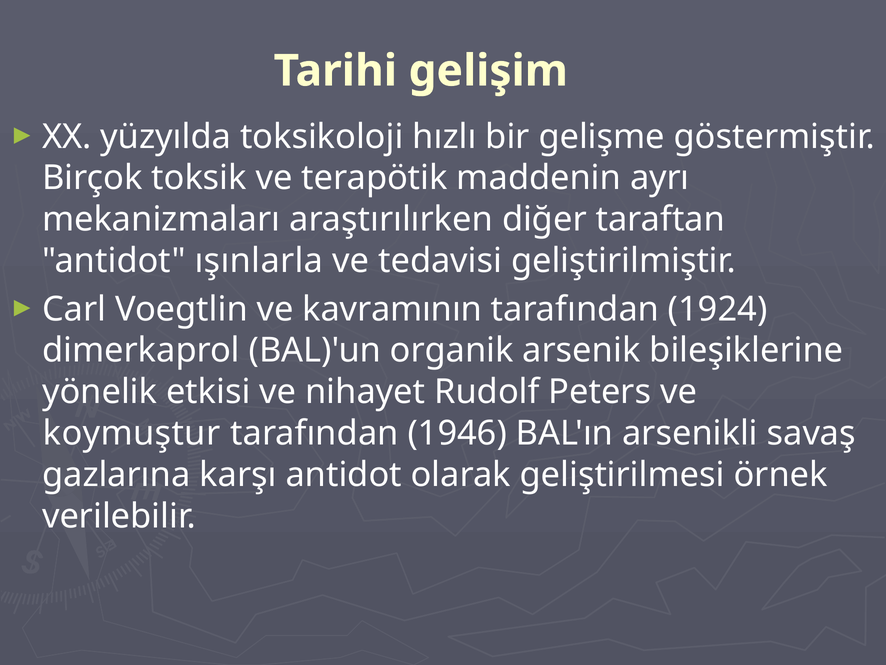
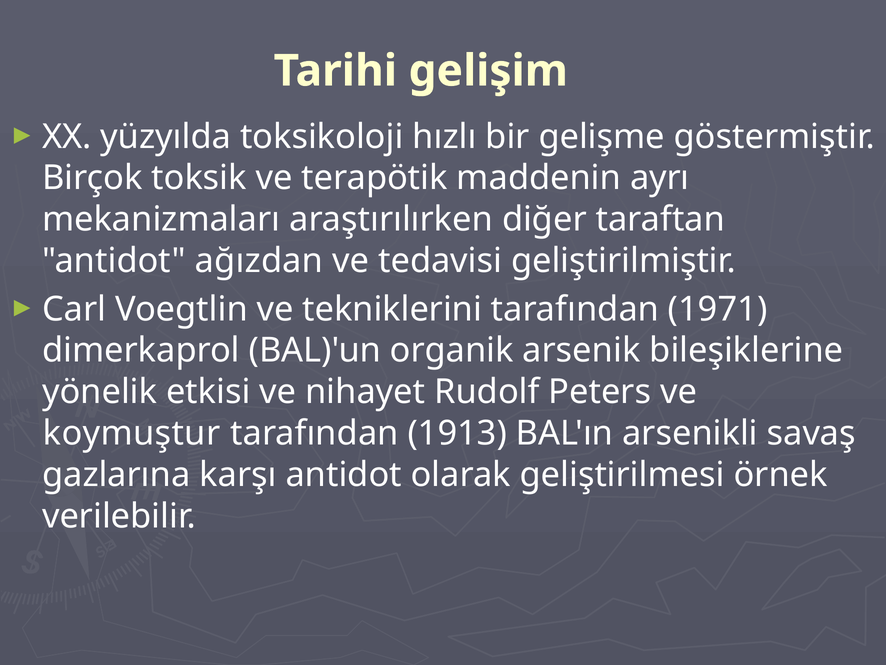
ışınlarla: ışınlarla -> ağızdan (259, 261)
kavramının: kavramının -> tekniklerini (392, 309)
1924: 1924 -> 1971 (718, 309)
1946: 1946 -> 1913 (457, 433)
